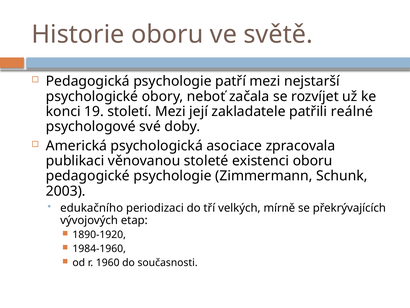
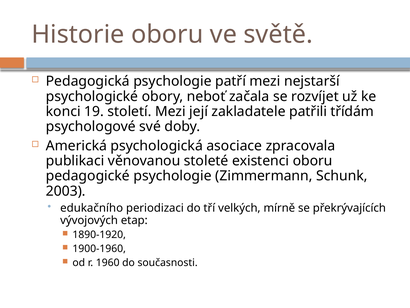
reálné: reálné -> třídám (352, 111)
1984-1960: 1984-1960 -> 1900-1960 (99, 248)
